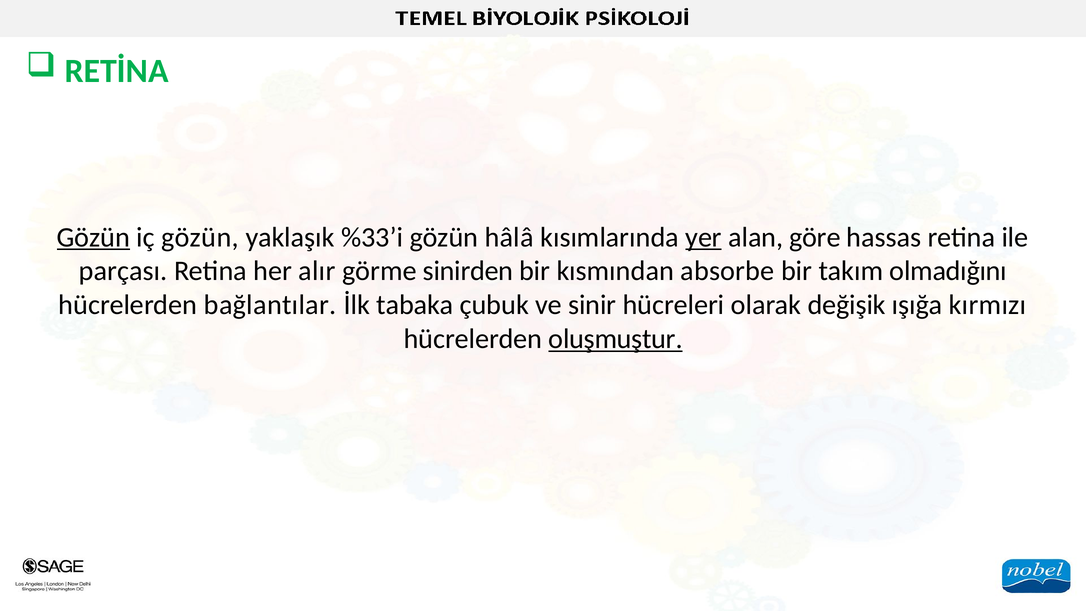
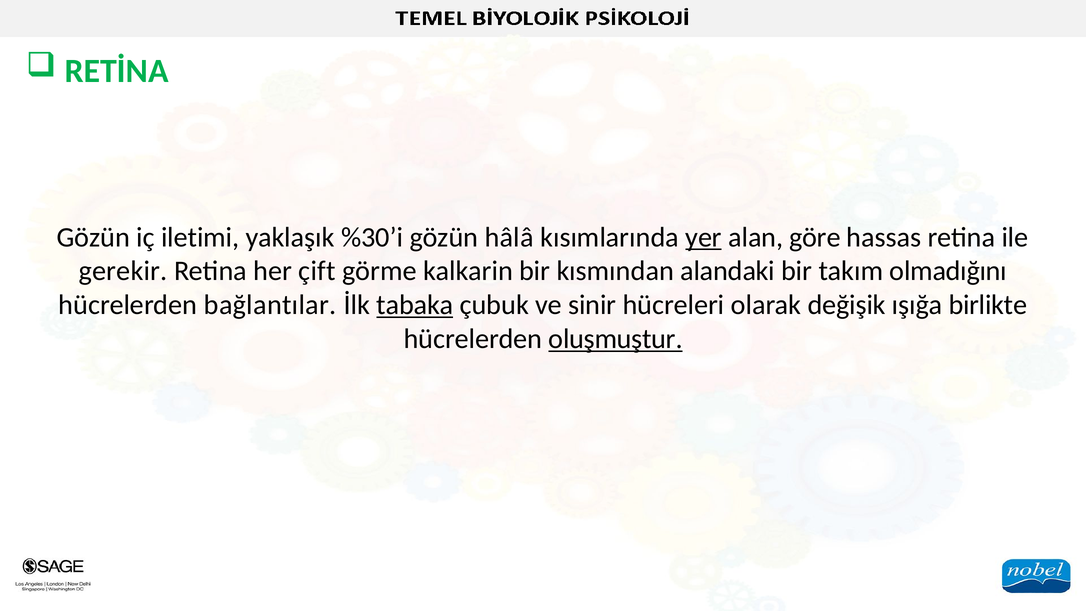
Gözün underline: present -> none (93, 237)
iç gözün: gözün -> iletimi (200, 237)
%33’i: %33’i -> %30’i (372, 237)
parçası: parçası -> gerekir (123, 271)
alır: alır -> çift (317, 271)
sinirden: sinirden -> kalkarin (468, 271)
absorbe: absorbe -> alandaki (728, 271)
tabaka underline: none -> present (415, 305)
kırmızı: kırmızı -> birlikte (988, 305)
